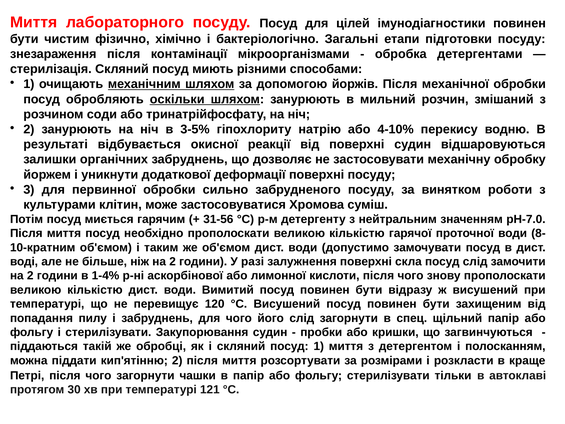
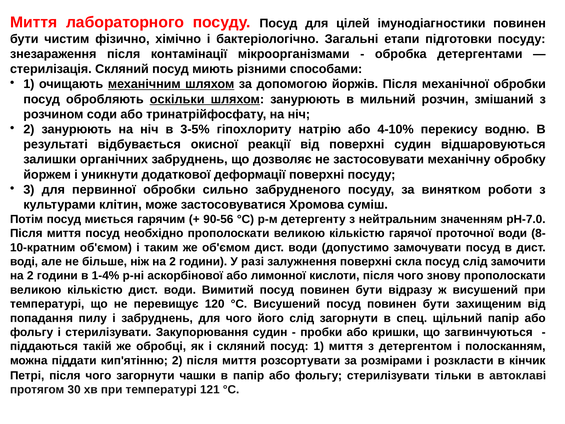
31-56: 31-56 -> 90-56 (218, 219)
краще: краще -> кінчик (527, 360)
